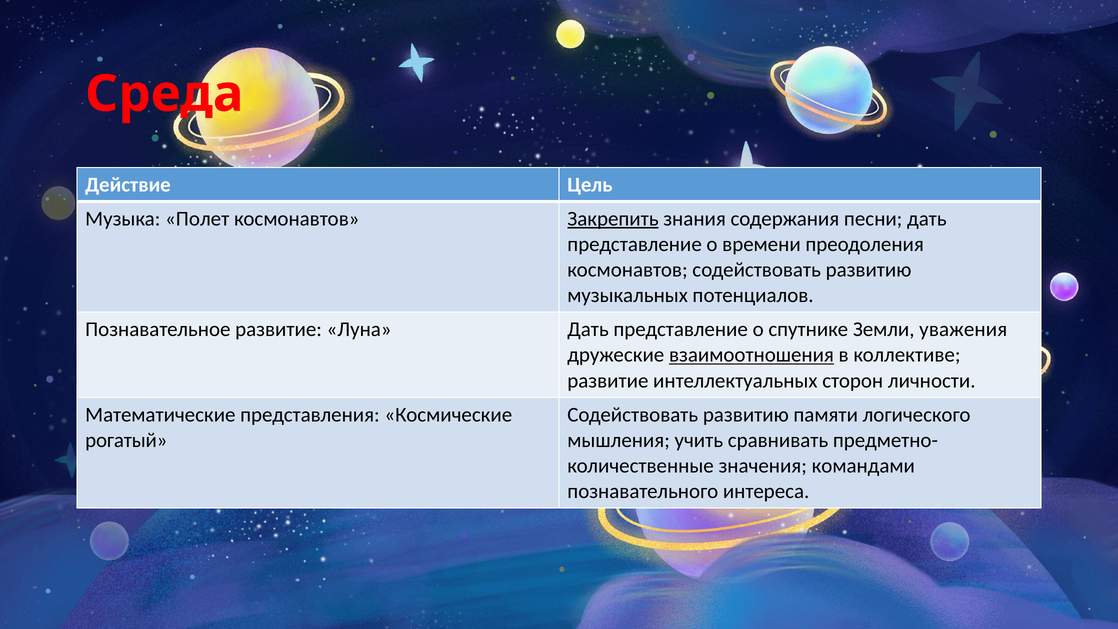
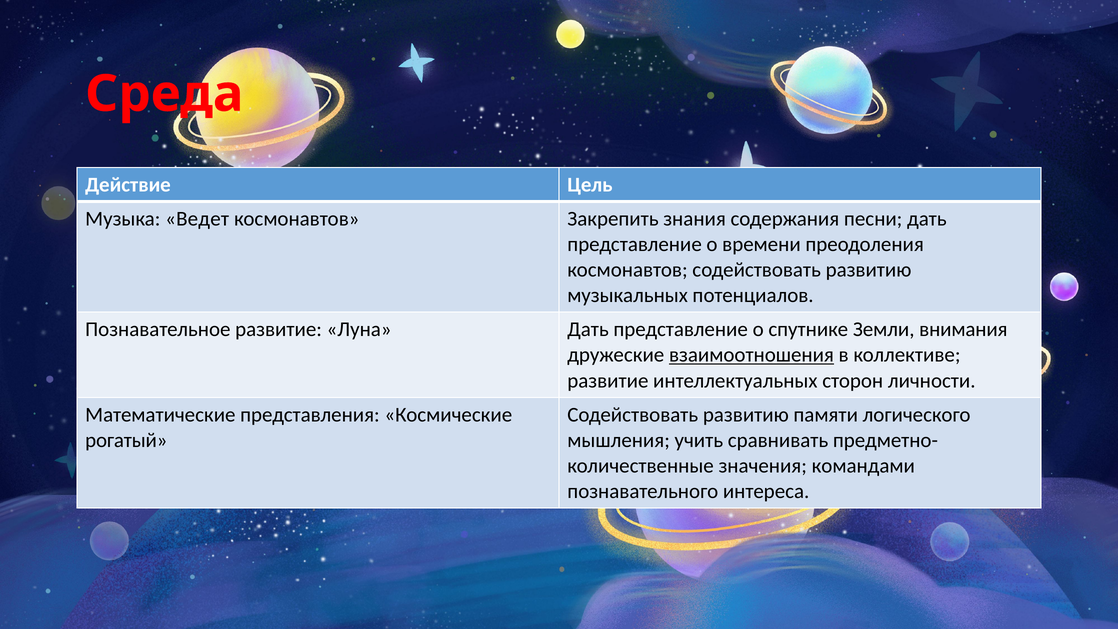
Полет: Полет -> Ведет (197, 219)
Закрепить underline: present -> none (613, 219)
уважения: уважения -> внимания (963, 329)
